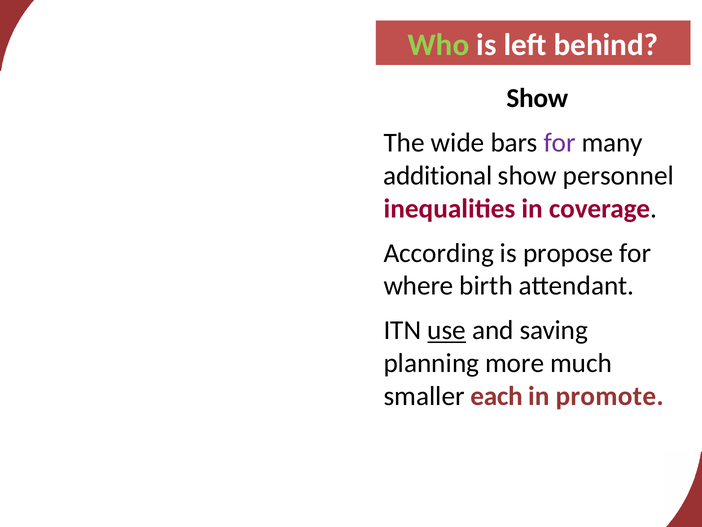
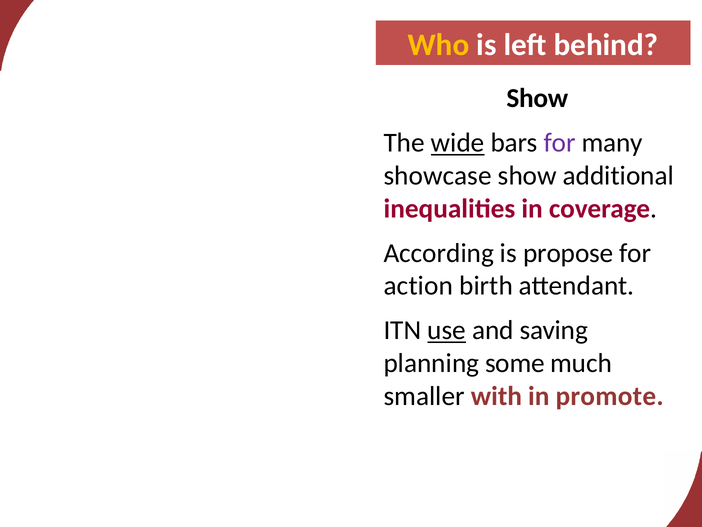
Who colour: light green -> yellow (438, 45)
wide underline: none -> present (458, 143)
additional: additional -> showcase (438, 176)
personnel: personnel -> additional (618, 176)
where: where -> action (418, 286)
more: more -> some (515, 363)
each: each -> with (496, 396)
